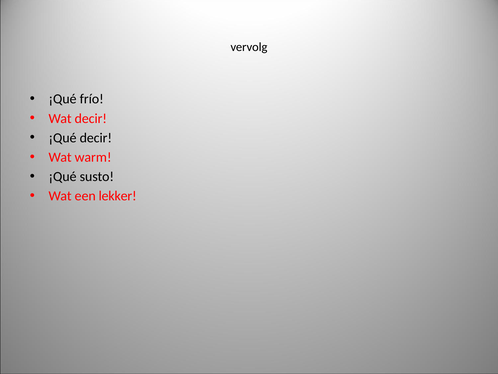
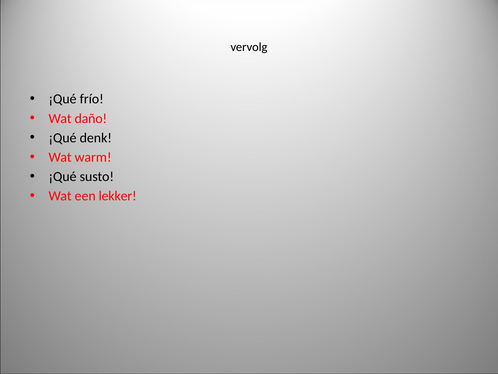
Wat decir: decir -> daño (91, 118)
¡Qué decir: decir -> denk (96, 138)
